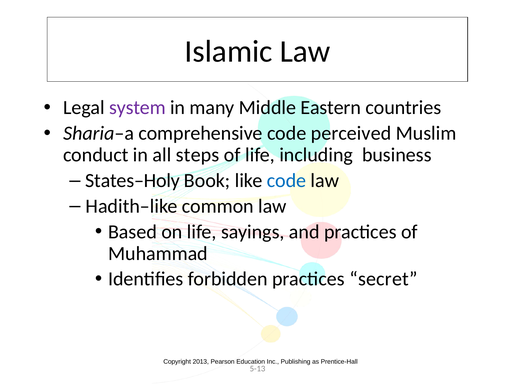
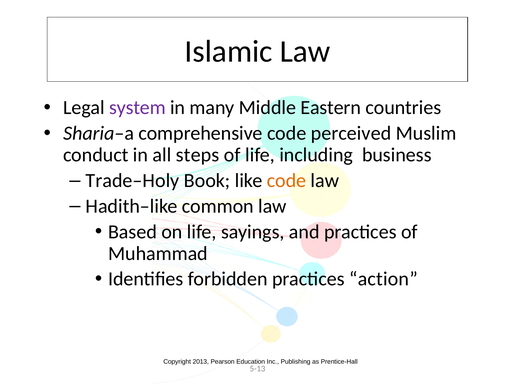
States–Holy: States–Holy -> Trade–Holy (132, 181)
code colour: blue -> orange (287, 181)
secret: secret -> action (383, 279)
